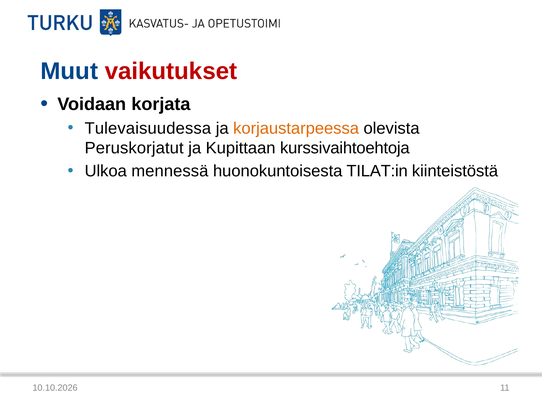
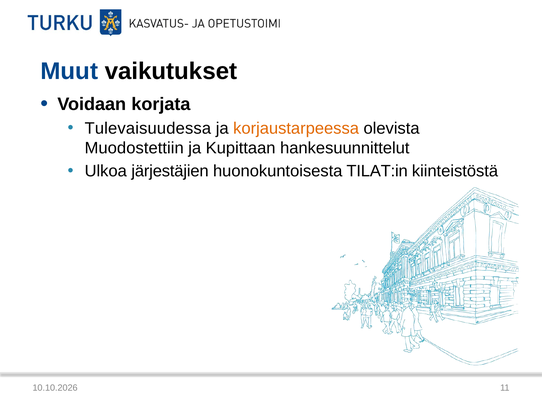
vaikutukset colour: red -> black (171, 71)
Peruskorjatut: Peruskorjatut -> Muodostettiin (134, 148)
kurssivaihtoehtoja: kurssivaihtoehtoja -> hankesuunnittelut (345, 148)
mennessä: mennessä -> järjestäjien (170, 171)
